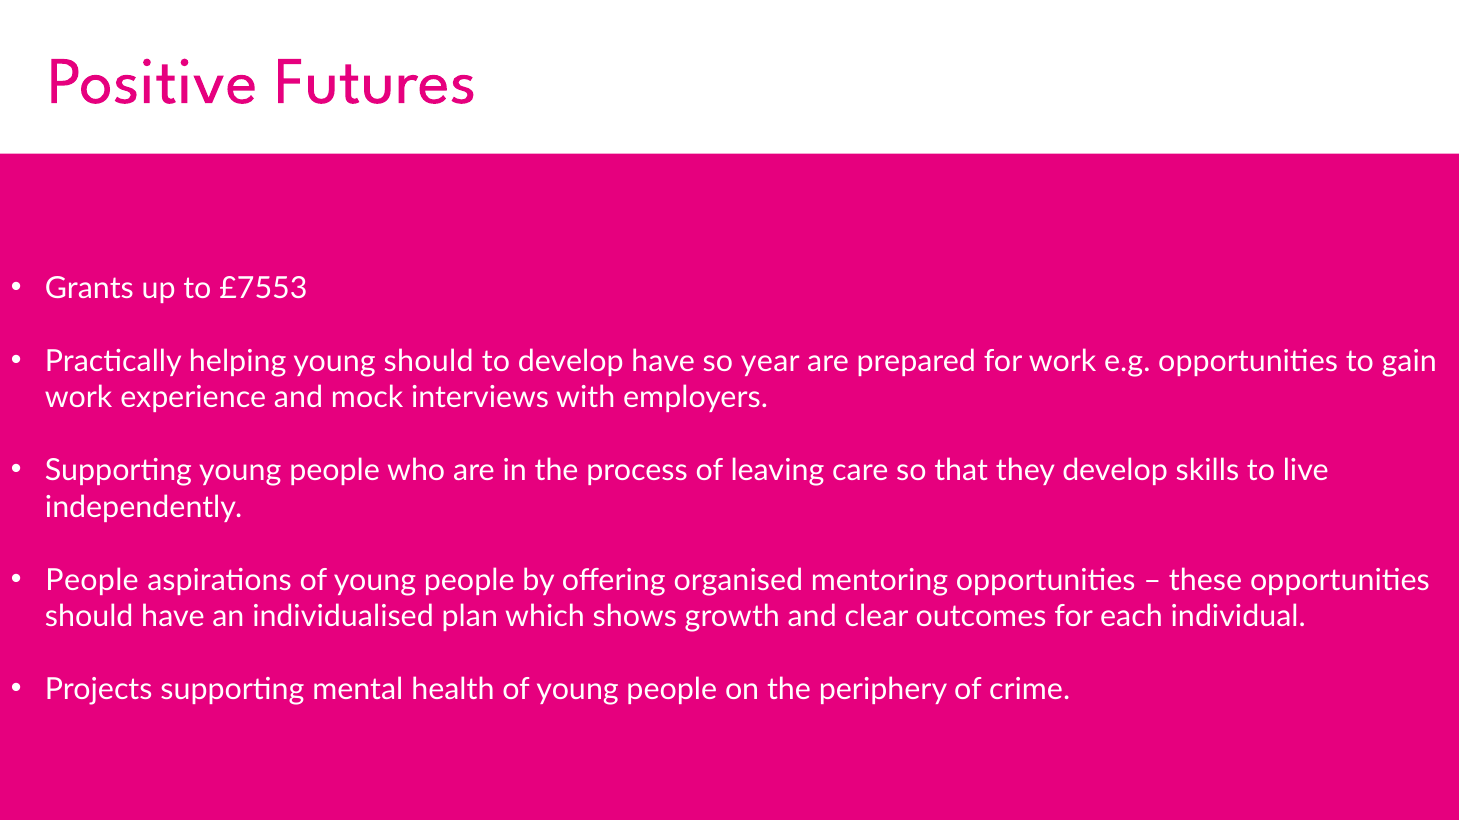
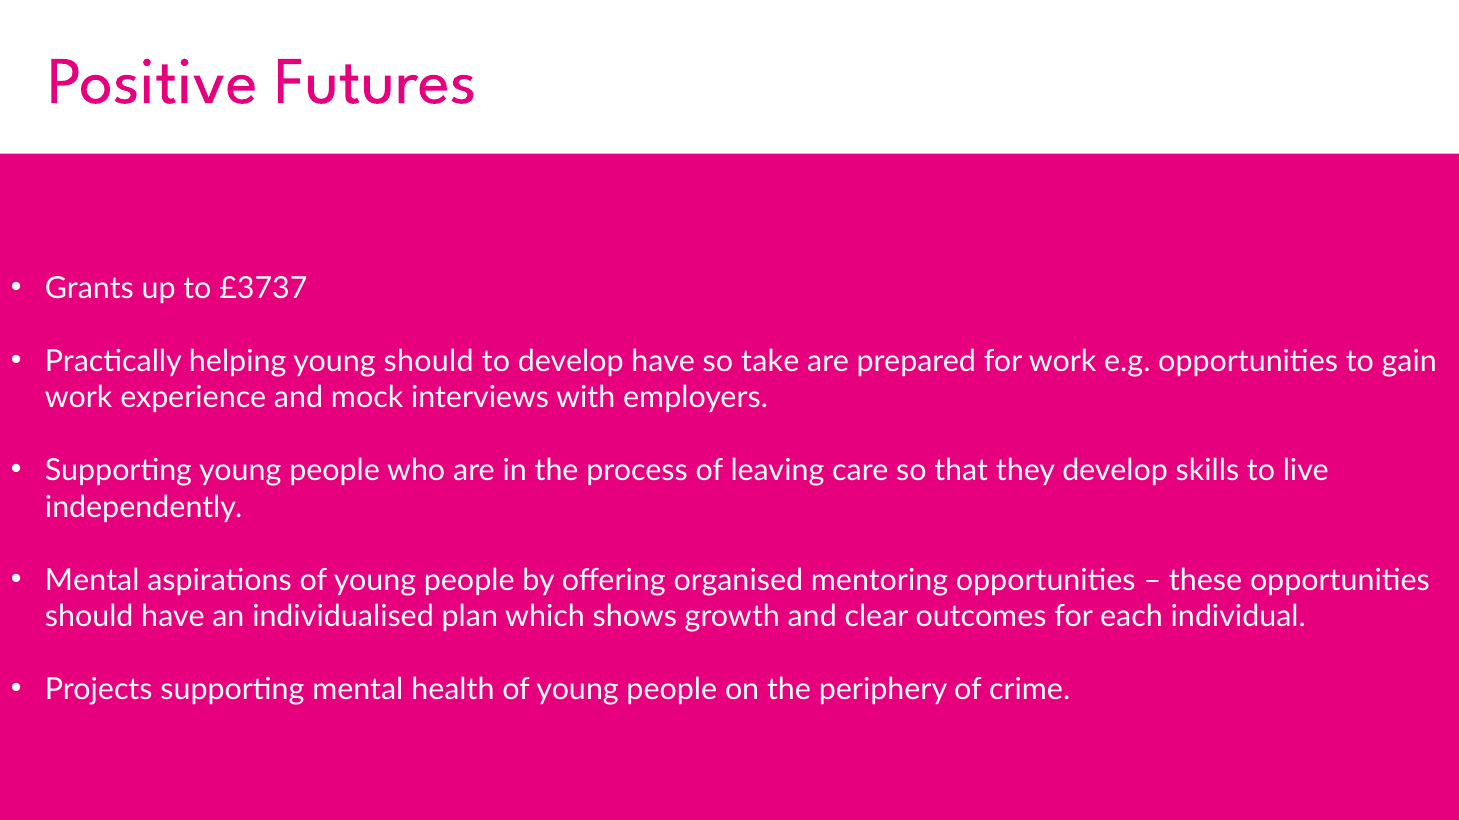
£7553: £7553 -> £3737 (263, 289)
year: year -> take (770, 362)
People: People -> Mental (92, 581)
